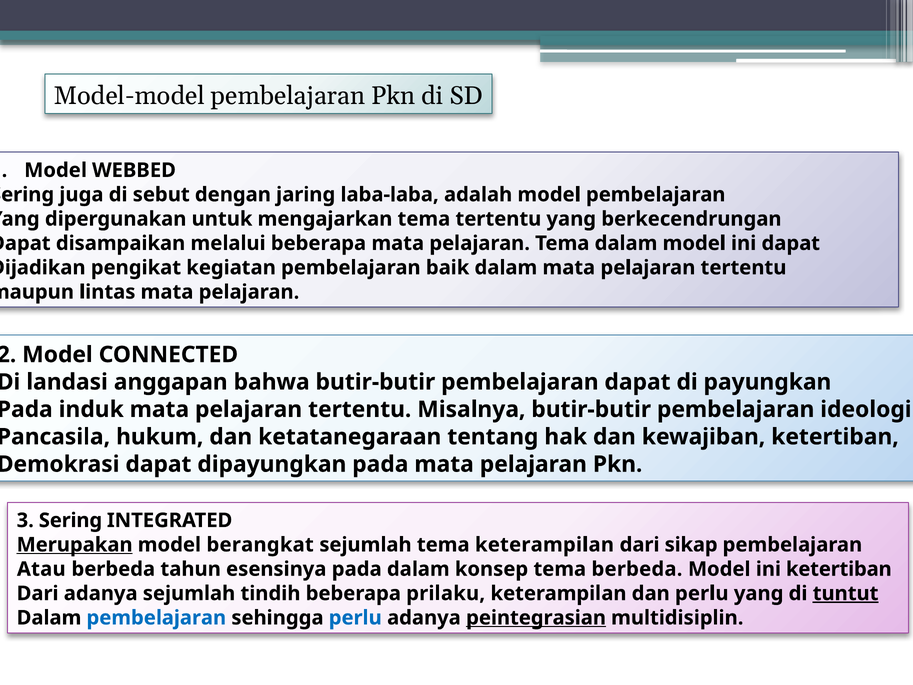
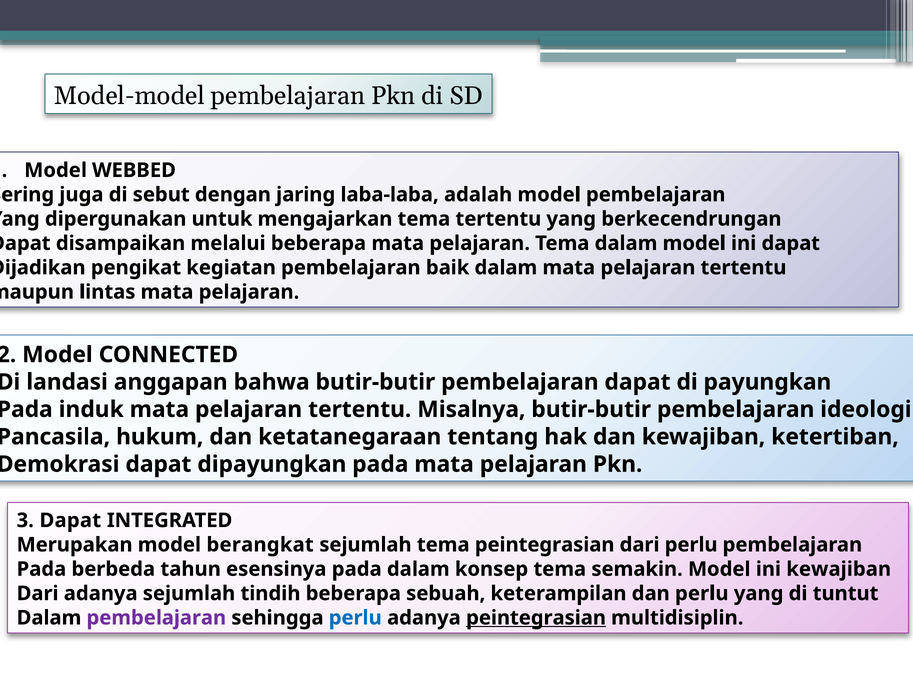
3 Sering: Sering -> Dapat (70, 520)
Merupakan underline: present -> none (75, 545)
tema keterampilan: keterampilan -> peintegrasian (545, 545)
dari sikap: sikap -> perlu (691, 545)
Atau: Atau -> Pada (41, 569)
tema berbeda: berbeda -> semakin (637, 569)
ini ketertiban: ketertiban -> kewajiban (839, 569)
prilaku: prilaku -> sebuah (446, 593)
tuntut underline: present -> none (846, 593)
pembelajaran colour: blue -> purple (156, 618)
